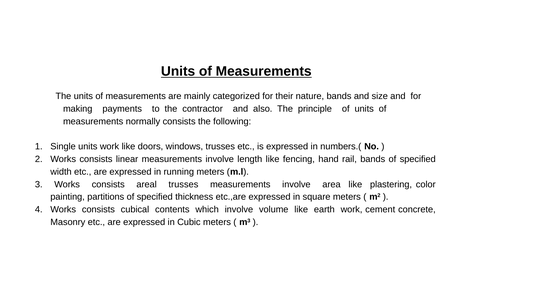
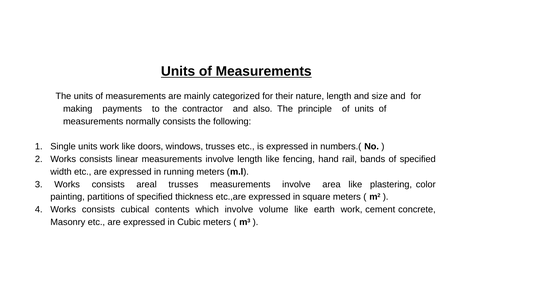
nature bands: bands -> length (339, 96)
